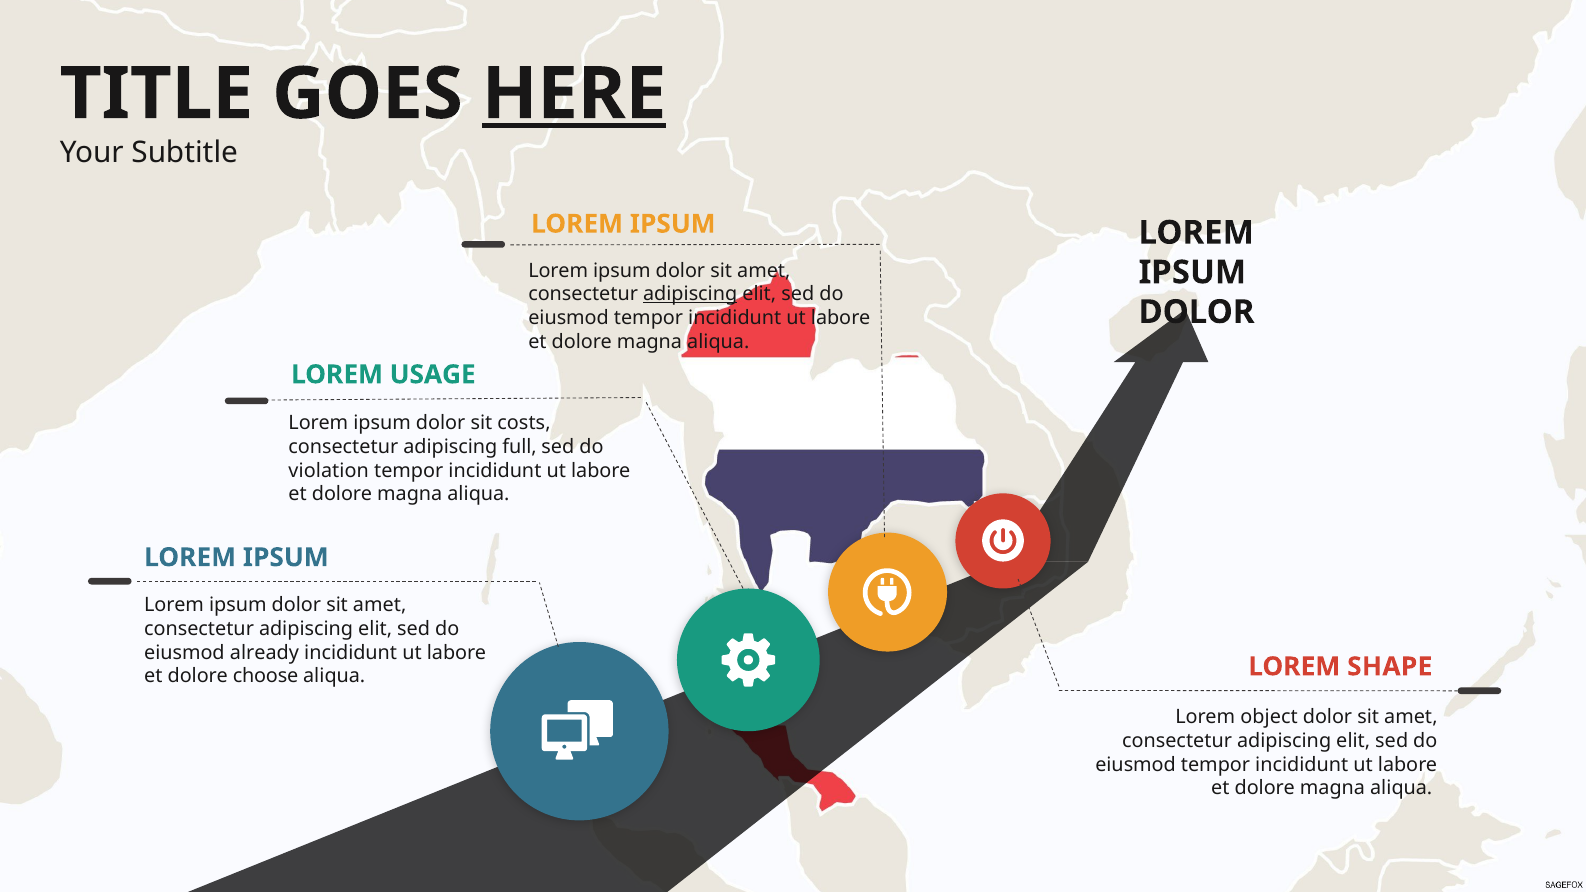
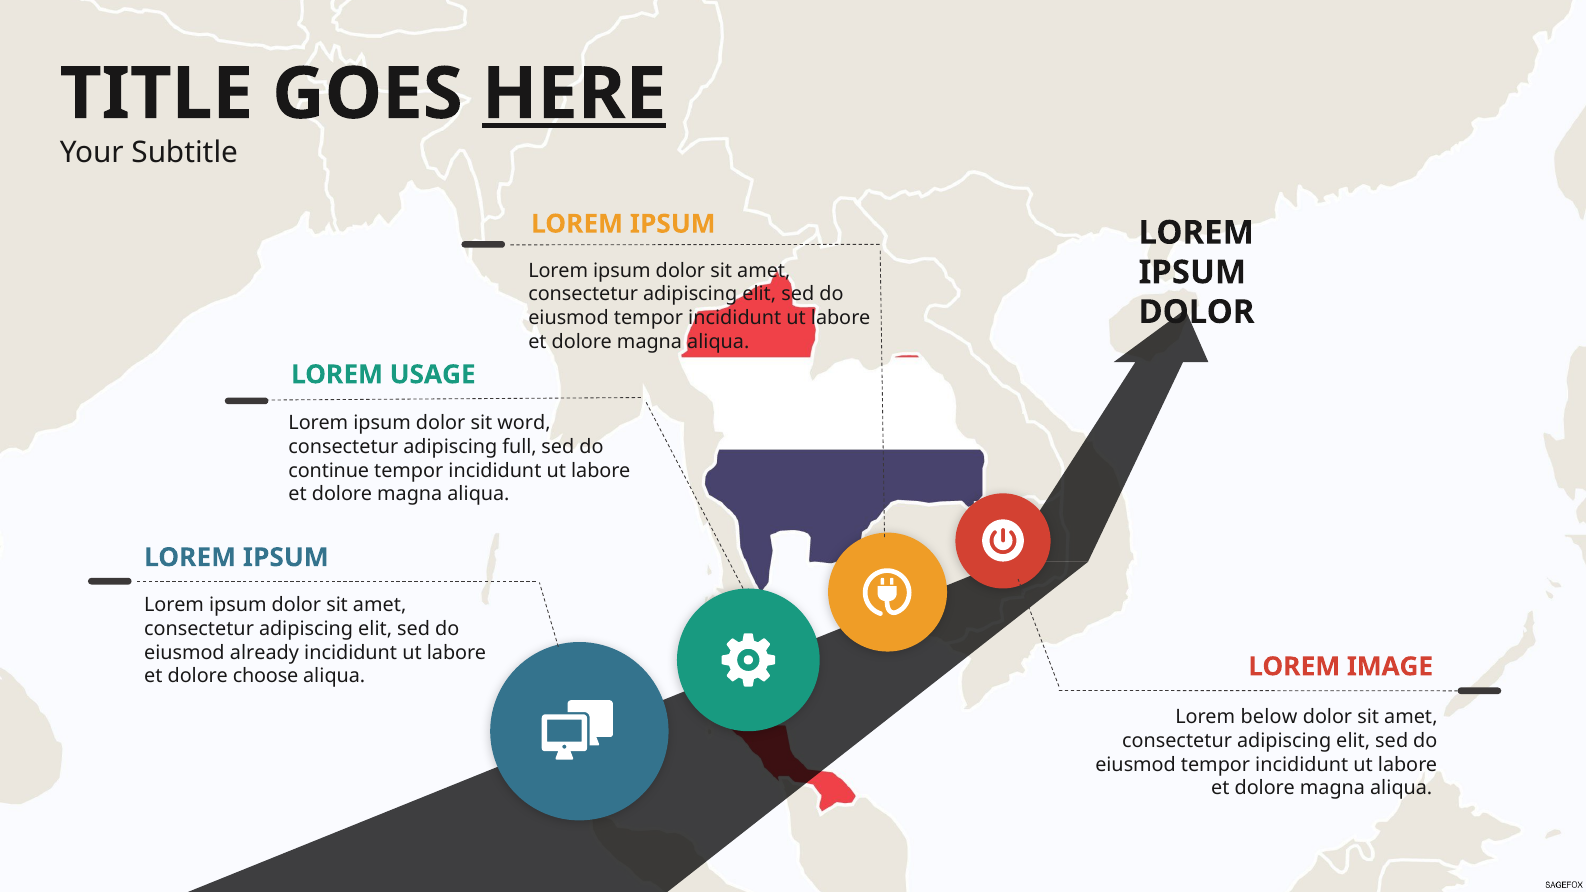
adipiscing underline: present -> none (690, 294)
costs: costs -> word (524, 423)
violation: violation -> continue (329, 471)
SHAPE: SHAPE -> IMAGE (1390, 667)
object: object -> below (1269, 717)
